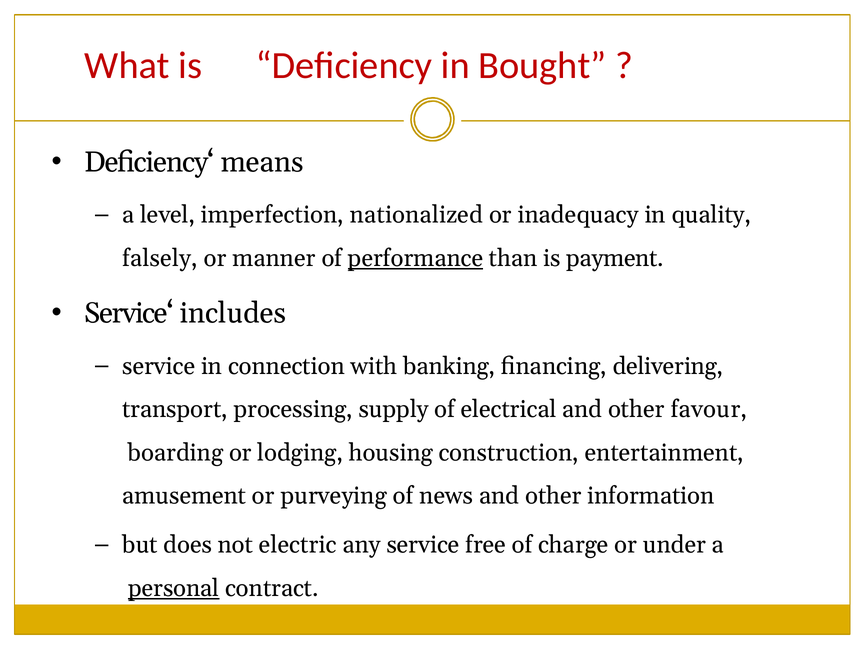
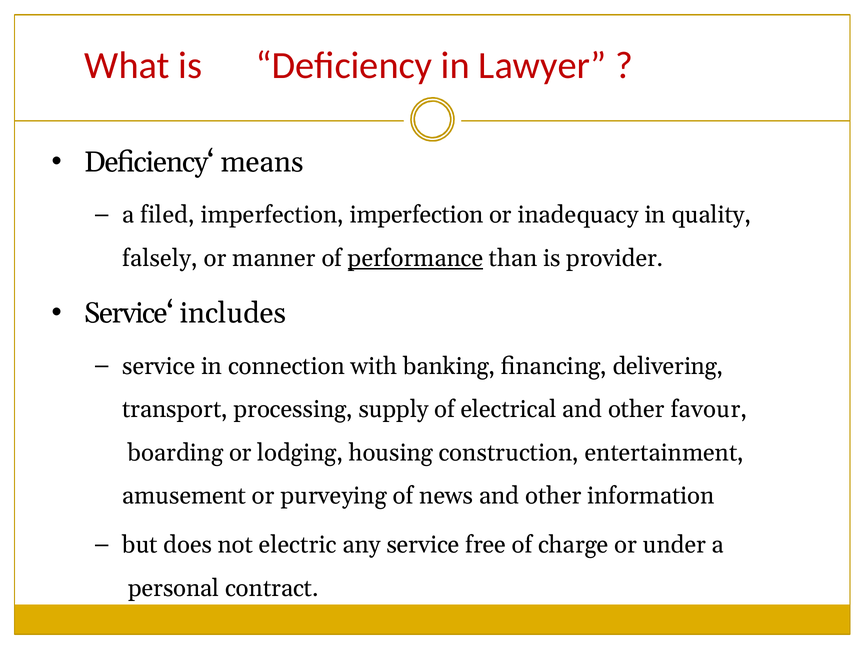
Bought: Bought -> Lawyer (542, 66)
level: level -> filed (168, 215)
imperfection nationalized: nationalized -> imperfection (417, 215)
payment: payment -> provider (615, 258)
personal underline: present -> none (174, 588)
